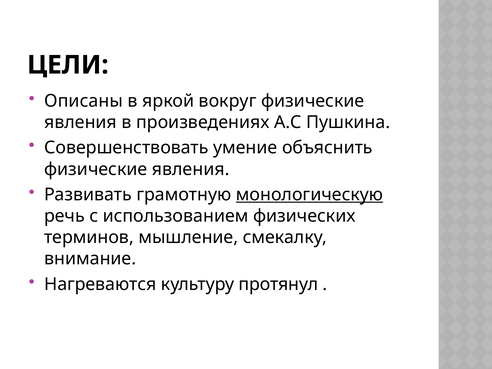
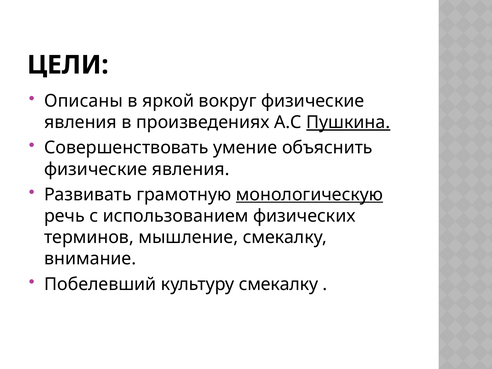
Пушкина underline: none -> present (348, 122)
Нагреваются: Нагреваются -> Побелевший (100, 284)
культуру протянул: протянул -> смекалку (278, 284)
